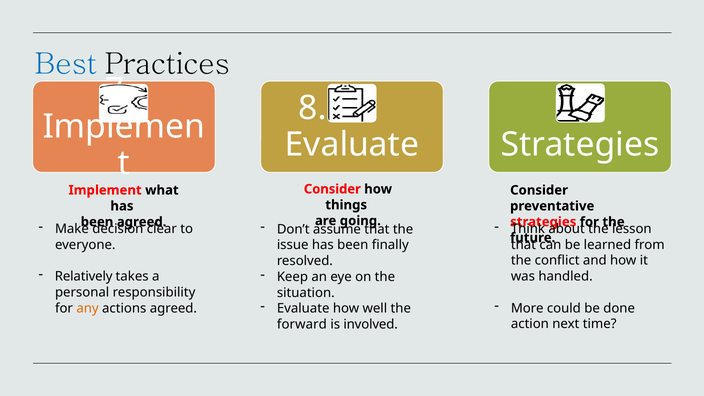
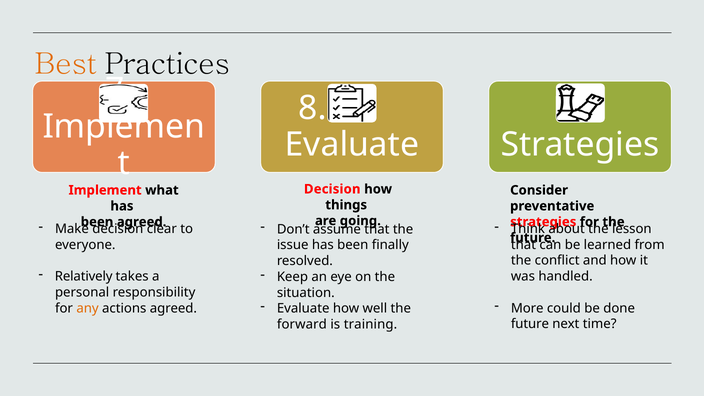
Best colour: blue -> orange (66, 64)
Consider: Consider -> Decision (332, 189)
action: action -> future (530, 324)
involved: involved -> training (370, 324)
